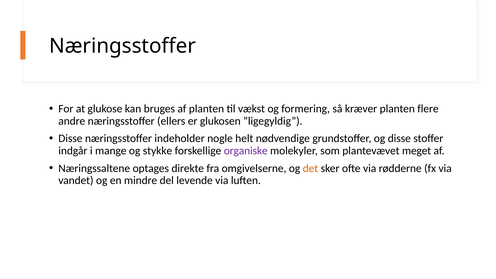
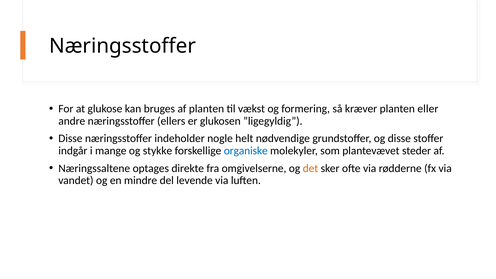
flere: flere -> eller (428, 109)
organiske colour: purple -> blue (246, 151)
meget: meget -> steder (417, 151)
